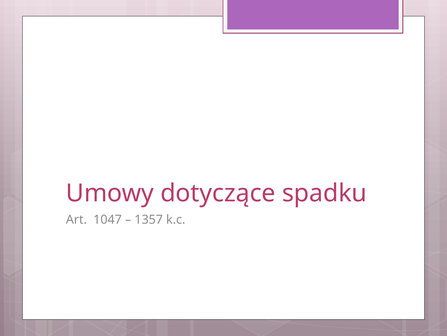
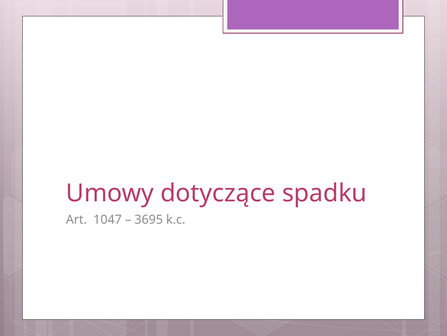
1357: 1357 -> 3695 (149, 219)
